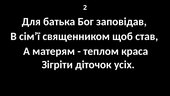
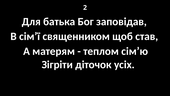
краса: краса -> сімʼю (135, 51)
